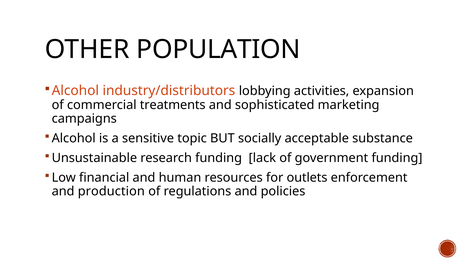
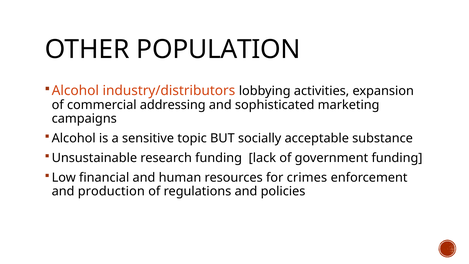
treatments: treatments -> addressing (173, 105)
outlets: outlets -> crimes (307, 177)
